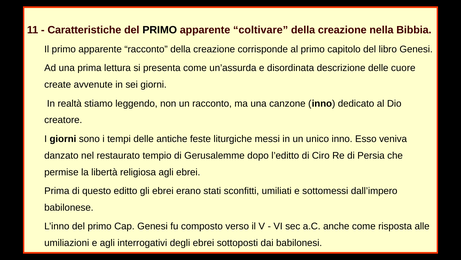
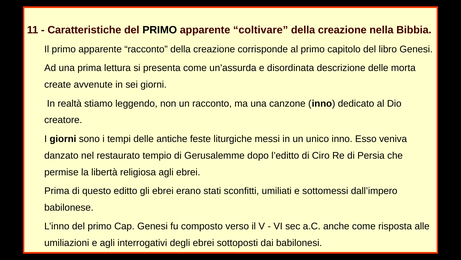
cuore: cuore -> morta (403, 68)
